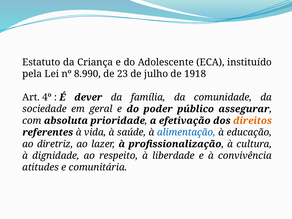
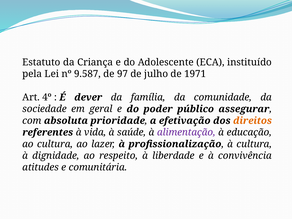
8.990: 8.990 -> 9.587 (87, 74)
23: 23 -> 97 (122, 74)
1918: 1918 -> 1971 (195, 74)
alimentação colour: blue -> purple (186, 132)
ao diretriz: diretriz -> cultura (55, 144)
